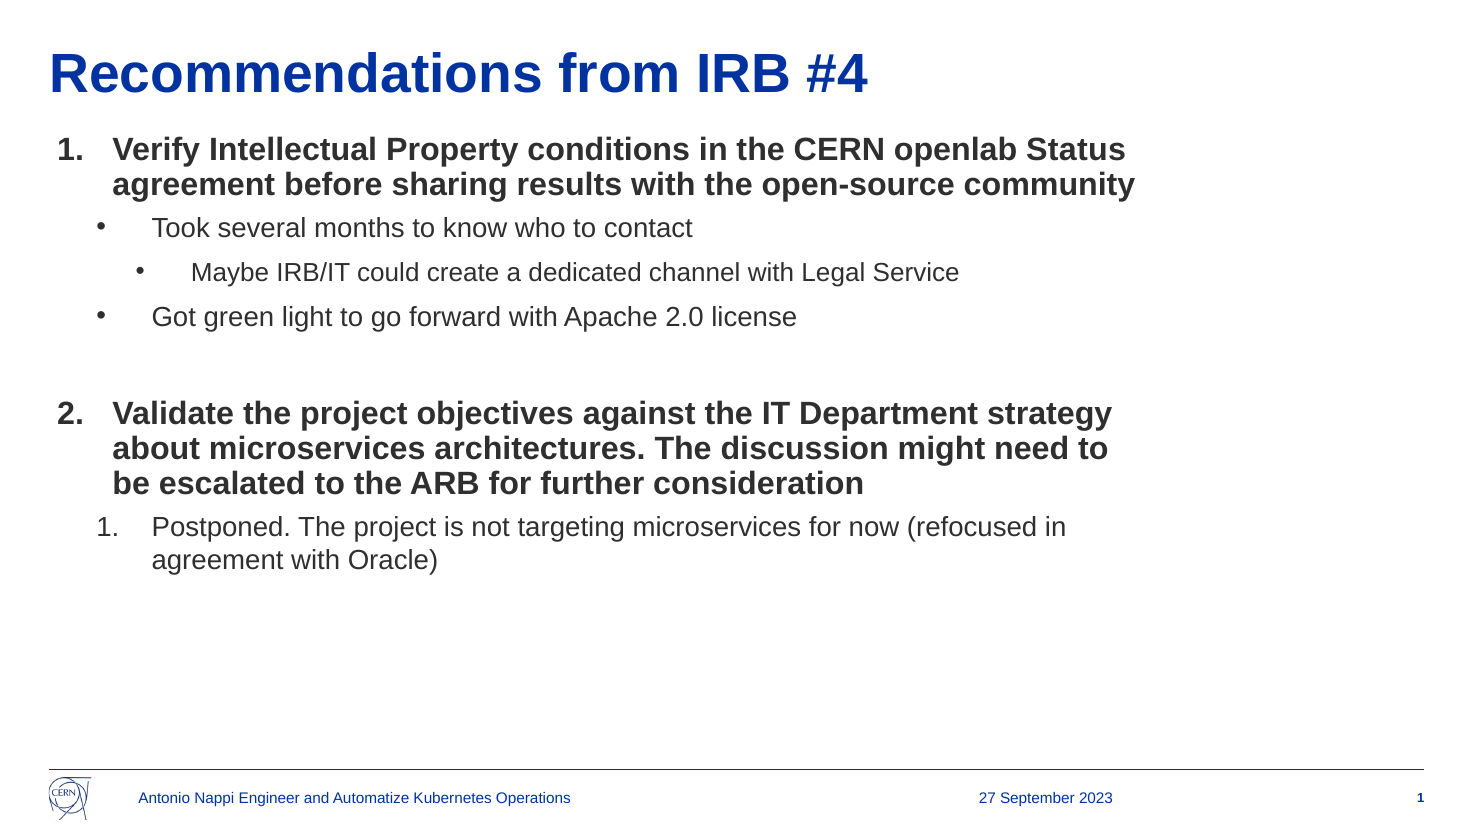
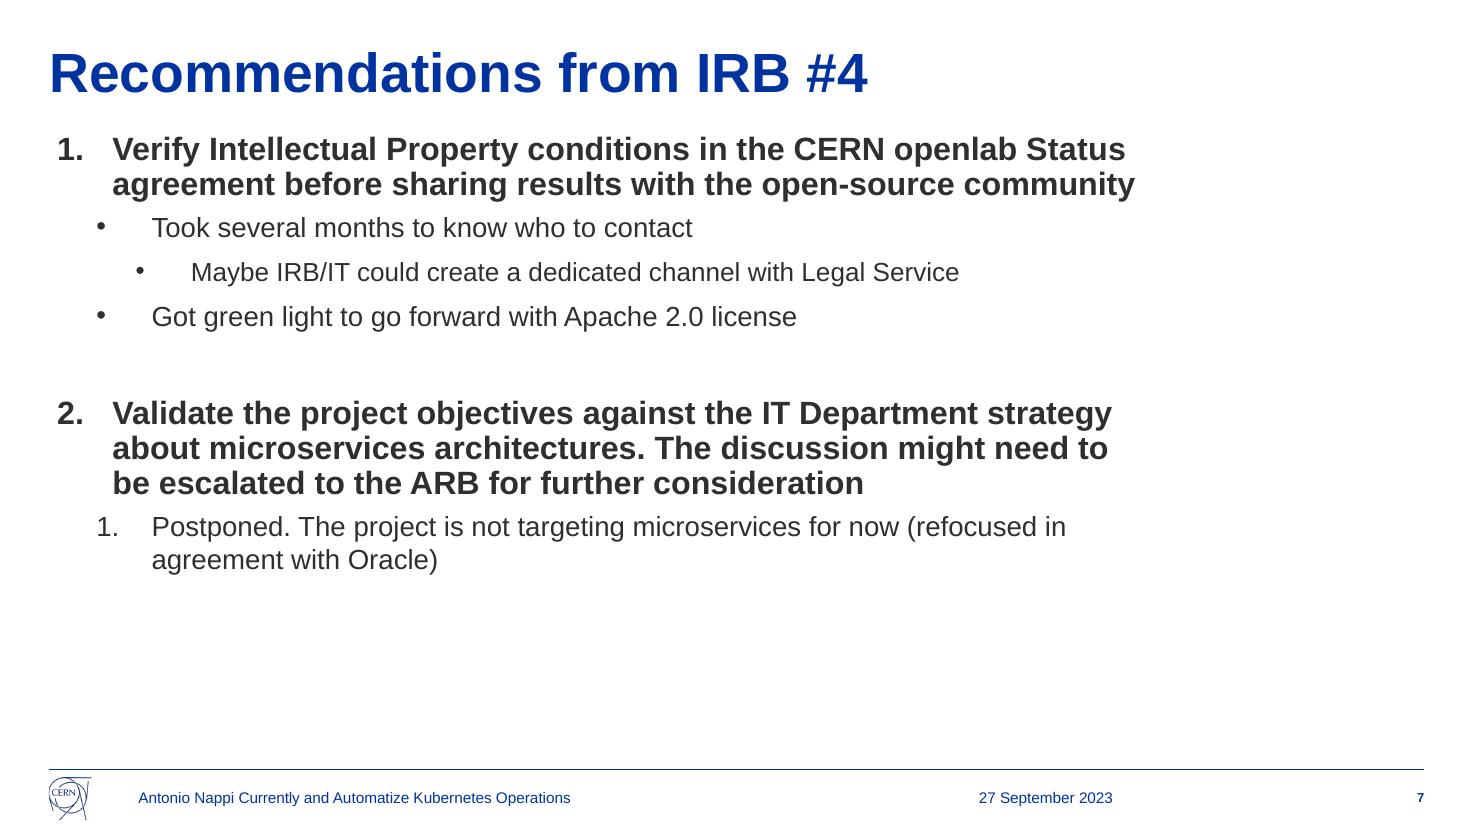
Engineer: Engineer -> Currently (269, 799)
Operations 1: 1 -> 7 (1421, 799)
